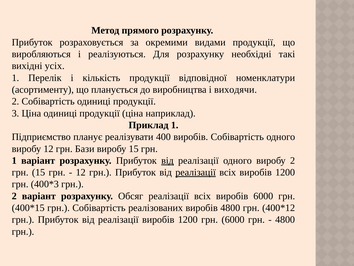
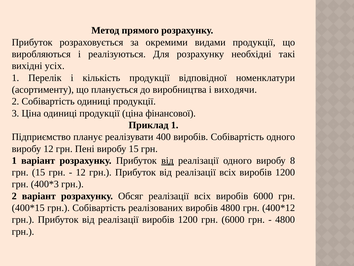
наприклад: наприклад -> фінансової (171, 113)
Бази: Бази -> Пені (85, 148)
виробу 2: 2 -> 8 (293, 160)
реалізації underline: present -> none (196, 172)
